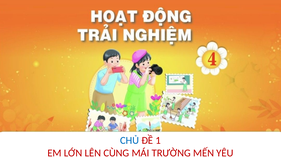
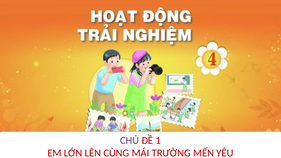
CHỦ colour: blue -> purple (130, 140)
